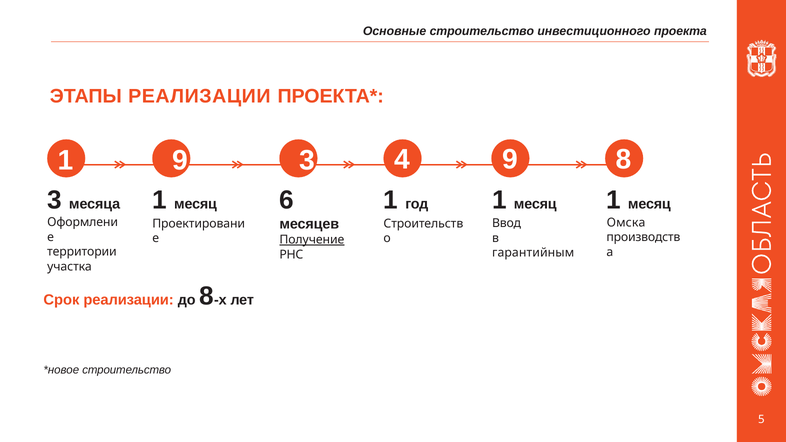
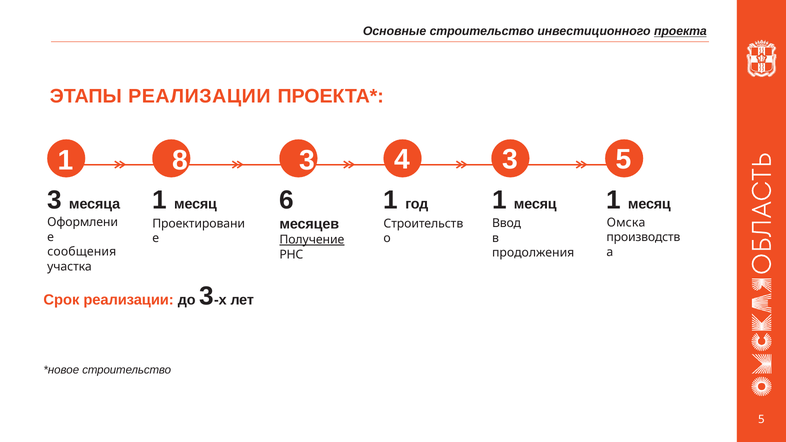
проекта underline: none -> present (680, 31)
4 8: 8 -> 5 (624, 159)
1 9: 9 -> 8 (180, 160)
3 9: 9 -> 3 (510, 159)
территории: территории -> сообщения (82, 252)
гарантийным: гарантийным -> продолжения (533, 253)
до 8: 8 -> 3 (207, 296)
